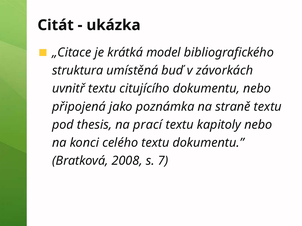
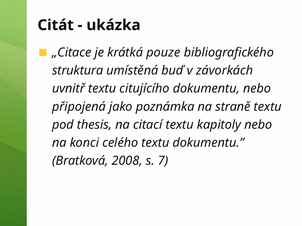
model: model -> pouze (163, 52)
prací: prací -> citací (148, 125)
